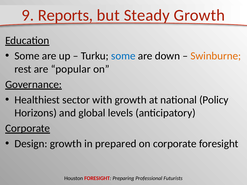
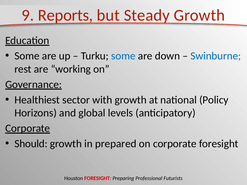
Swinburne colour: orange -> blue (216, 56)
popular: popular -> working (71, 69)
Design: Design -> Should (31, 144)
